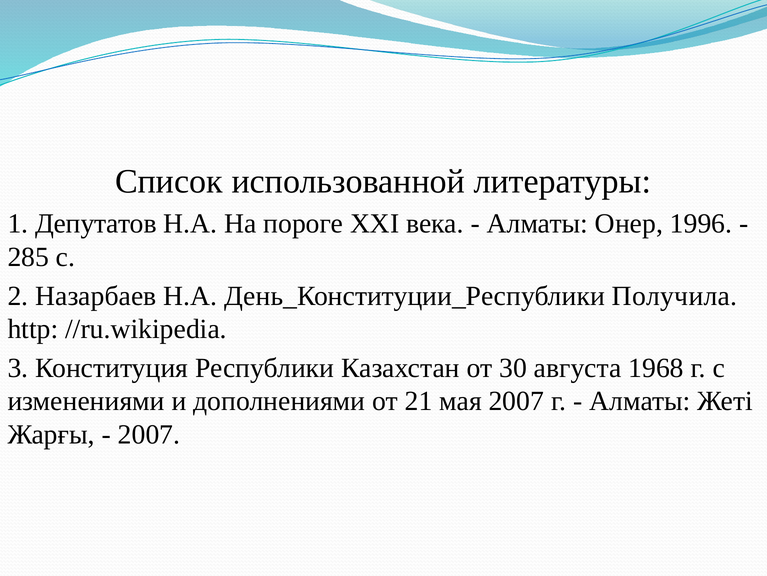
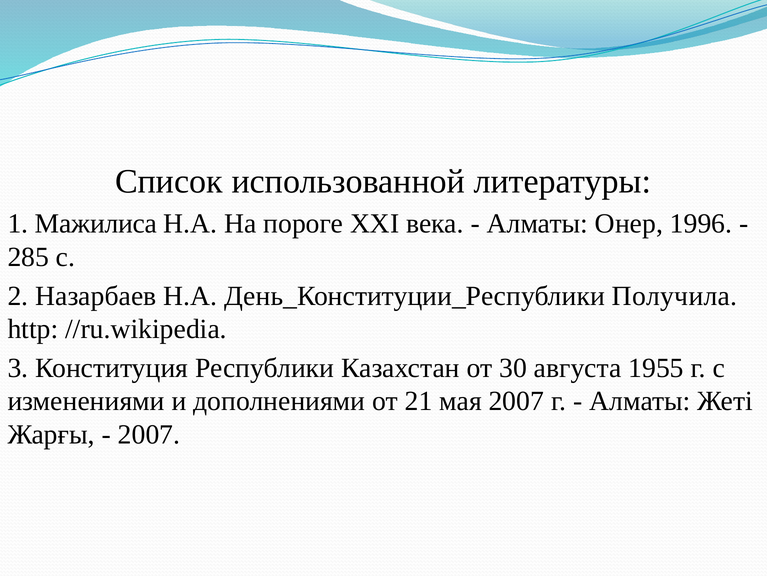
Депутатов: Депутатов -> Мажилиса (96, 224)
1968: 1968 -> 1955 (656, 367)
